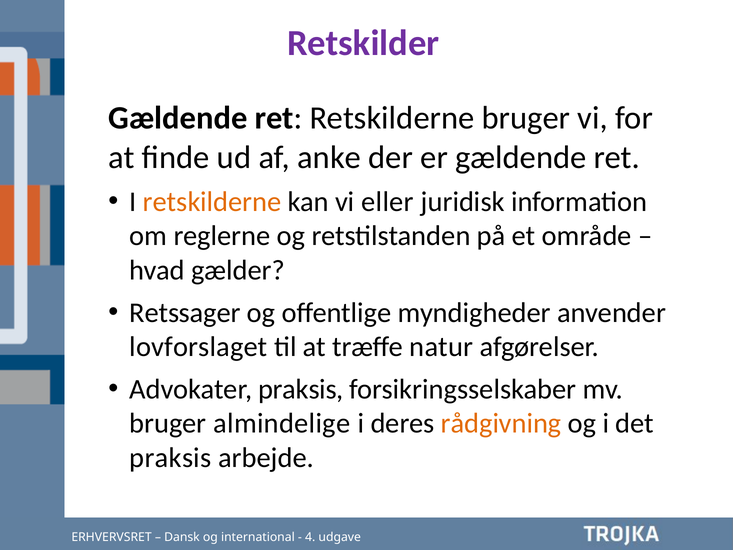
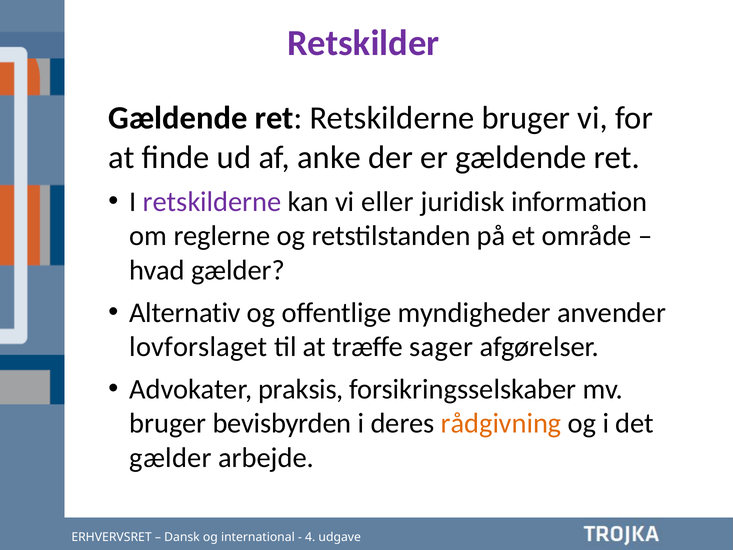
retskilderne colour: orange -> purple (212, 202)
Retssager: Retssager -> Alternativ (185, 313)
natur: natur -> sager (441, 347)
almindelige: almindelige -> bevisbyrden (282, 423)
praksis: praksis -> gælder (170, 458)
